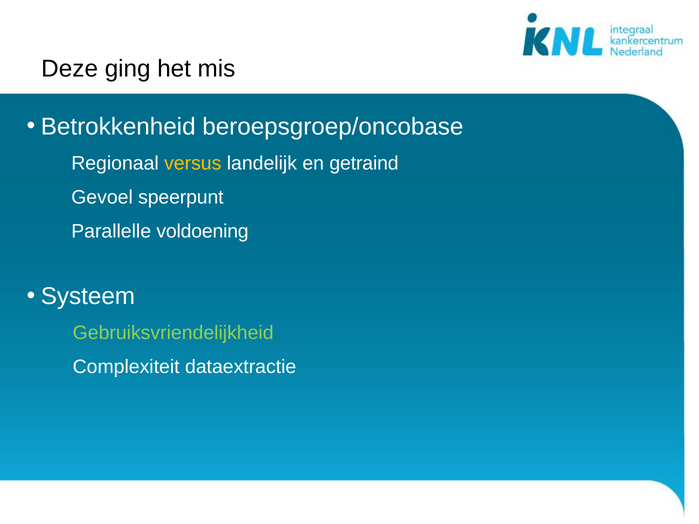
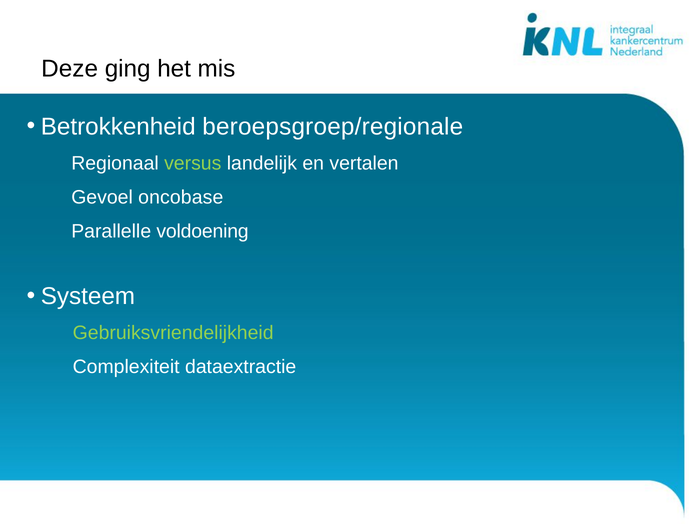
beroepsgroep/oncobase: beroepsgroep/oncobase -> beroepsgroep/regionale (333, 127)
versus colour: yellow -> light green (193, 163)
getraind: getraind -> vertalen (364, 163)
speerpunt: speerpunt -> oncobase (181, 197)
